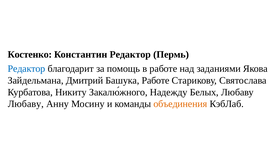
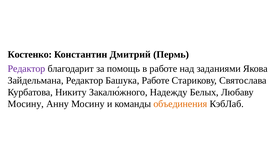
Константин Редактор: Редактор -> Дмитрий (130, 54)
Редактор colour: blue -> purple (27, 69)
Зайдельмана Дмитрий: Дмитрий -> Редактор (85, 80)
Любаву: Любаву -> Мосину (26, 104)
